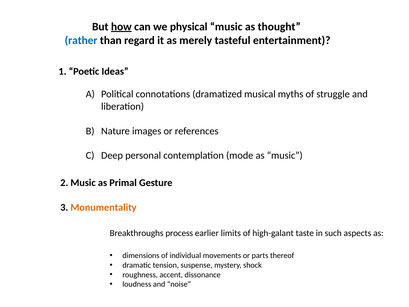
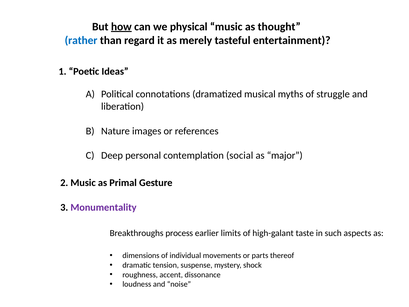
mode: mode -> social (240, 155)
as music: music -> major (285, 155)
Monumentality colour: orange -> purple (104, 207)
